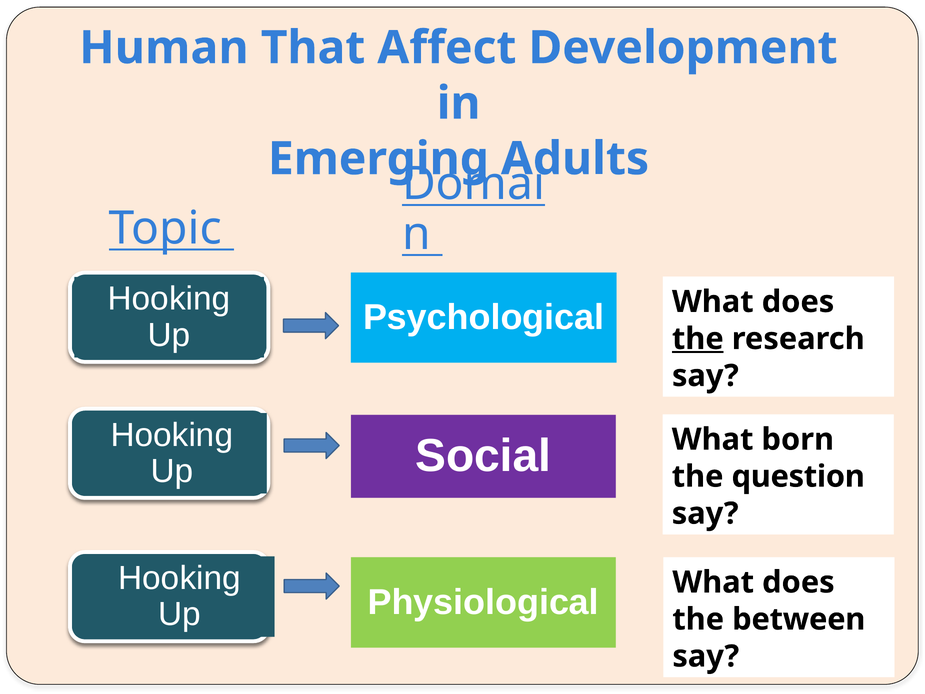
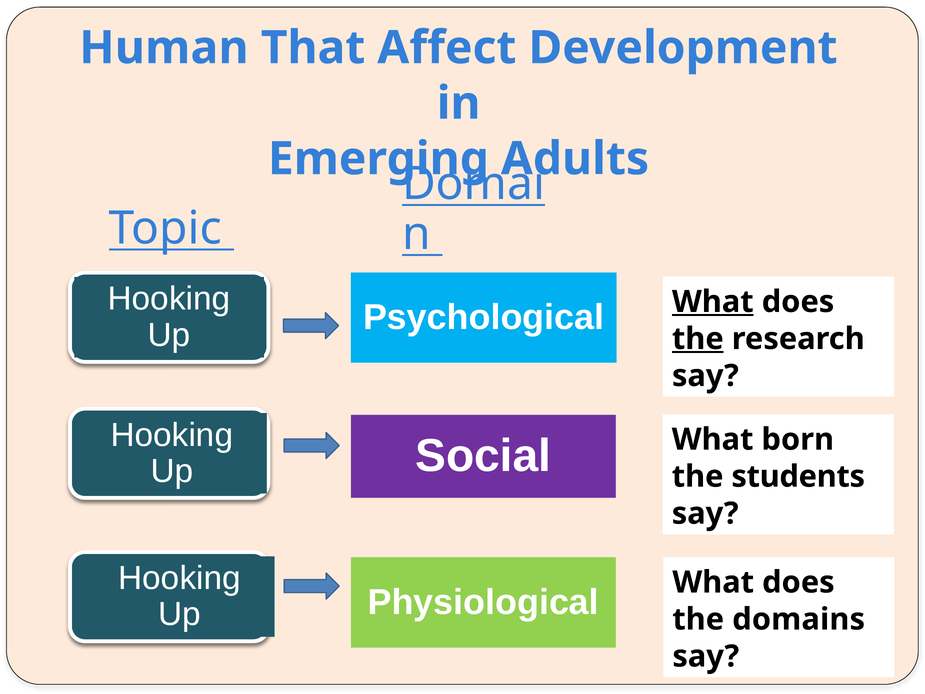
What underline: none -> present (713, 302)
question: question -> students (798, 476)
between: between -> domains (799, 619)
